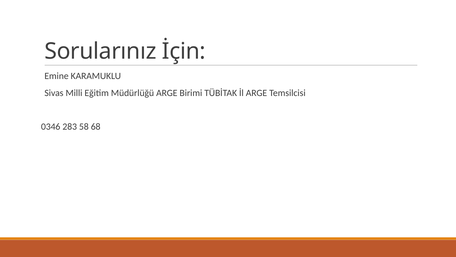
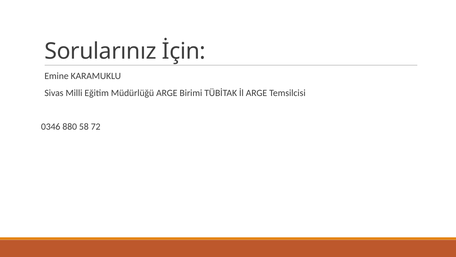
283: 283 -> 880 (70, 127)
68: 68 -> 72 (96, 127)
